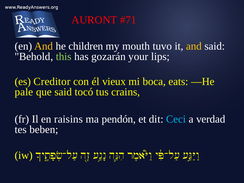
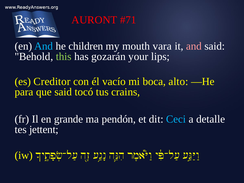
And colour: yellow -> light blue (44, 46)
tuvo: tuvo -> vara (162, 46)
and colour: yellow -> pink (194, 46)
vieux: vieux -> vacío (114, 81)
eats: eats -> alto (178, 81)
pale: pale -> para (24, 92)
raisins: raisins -> grande (69, 119)
verdad: verdad -> detalle (211, 119)
beben: beben -> jettent (44, 129)
